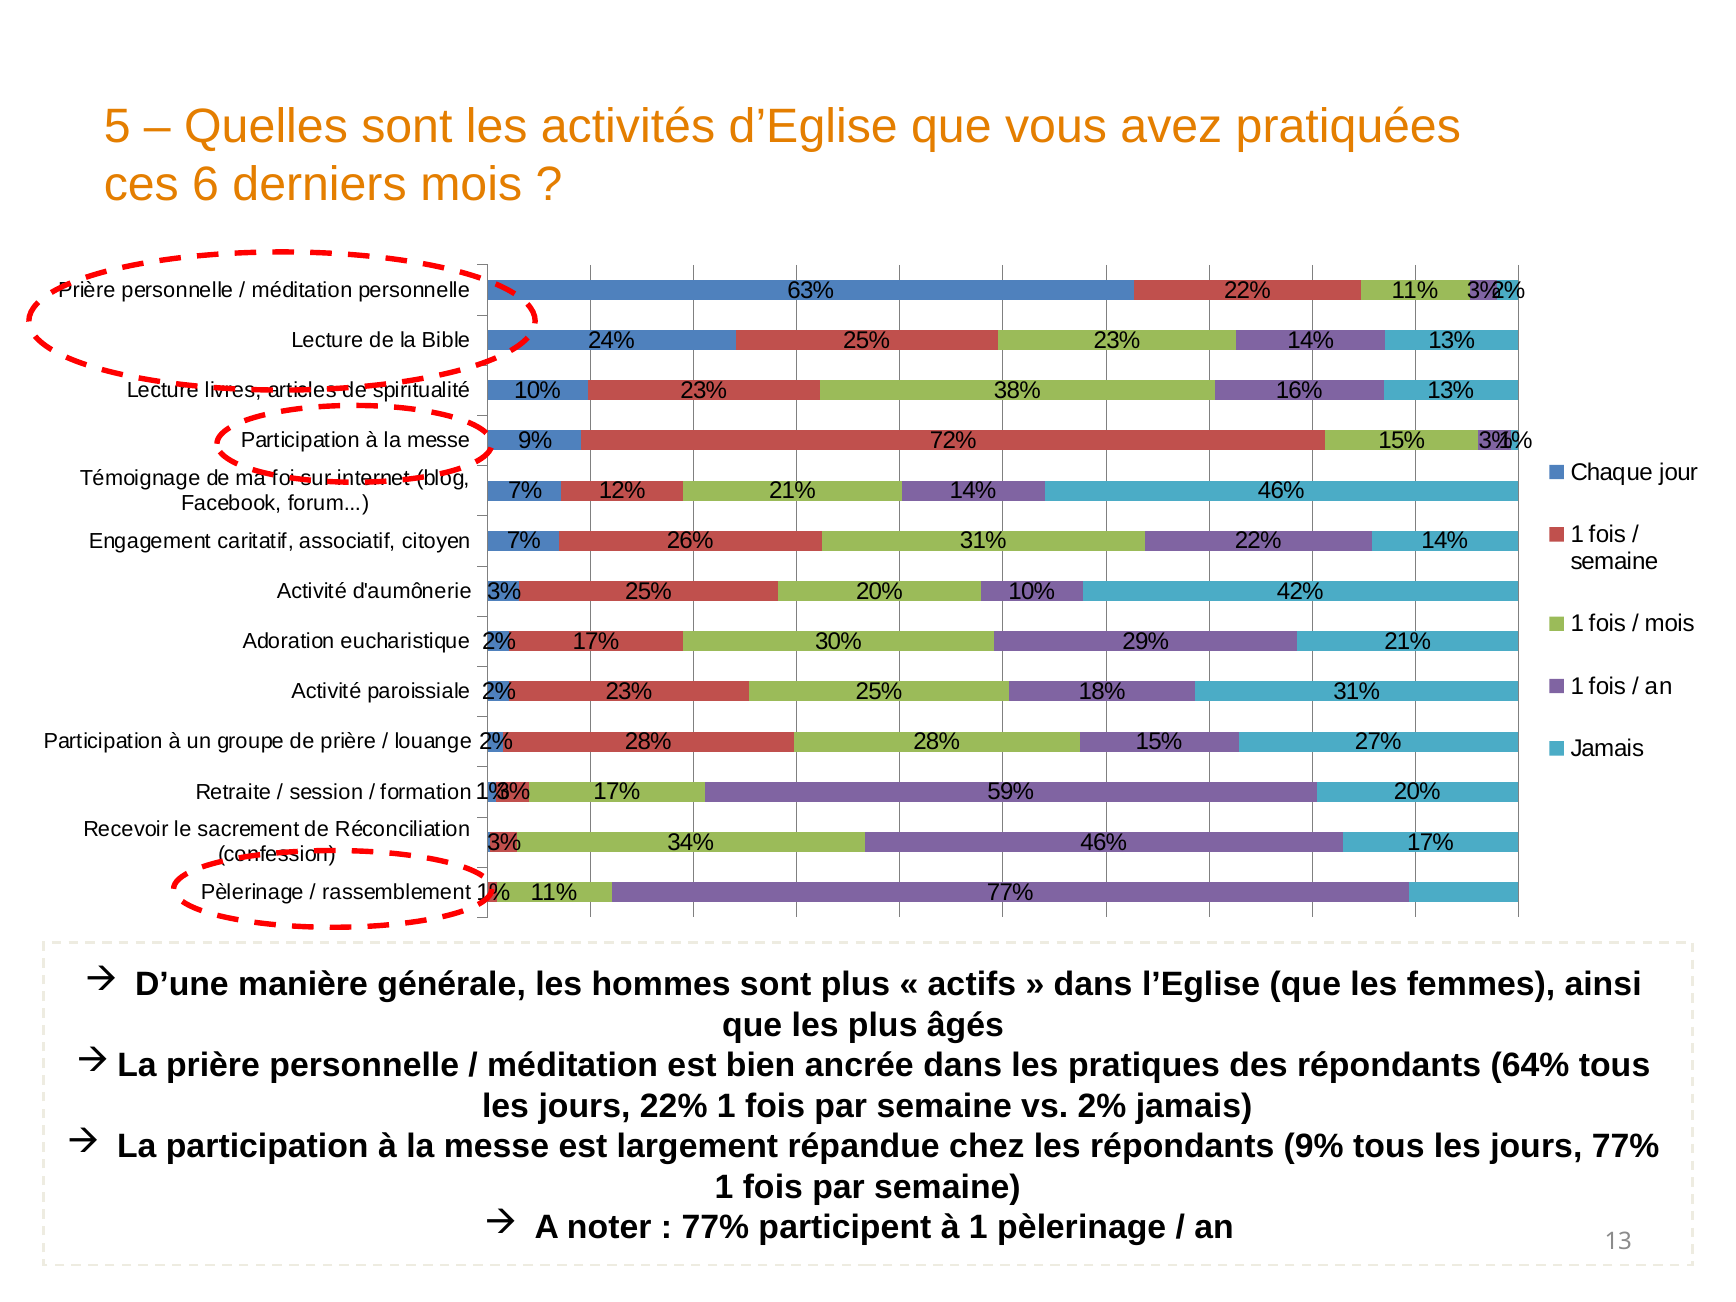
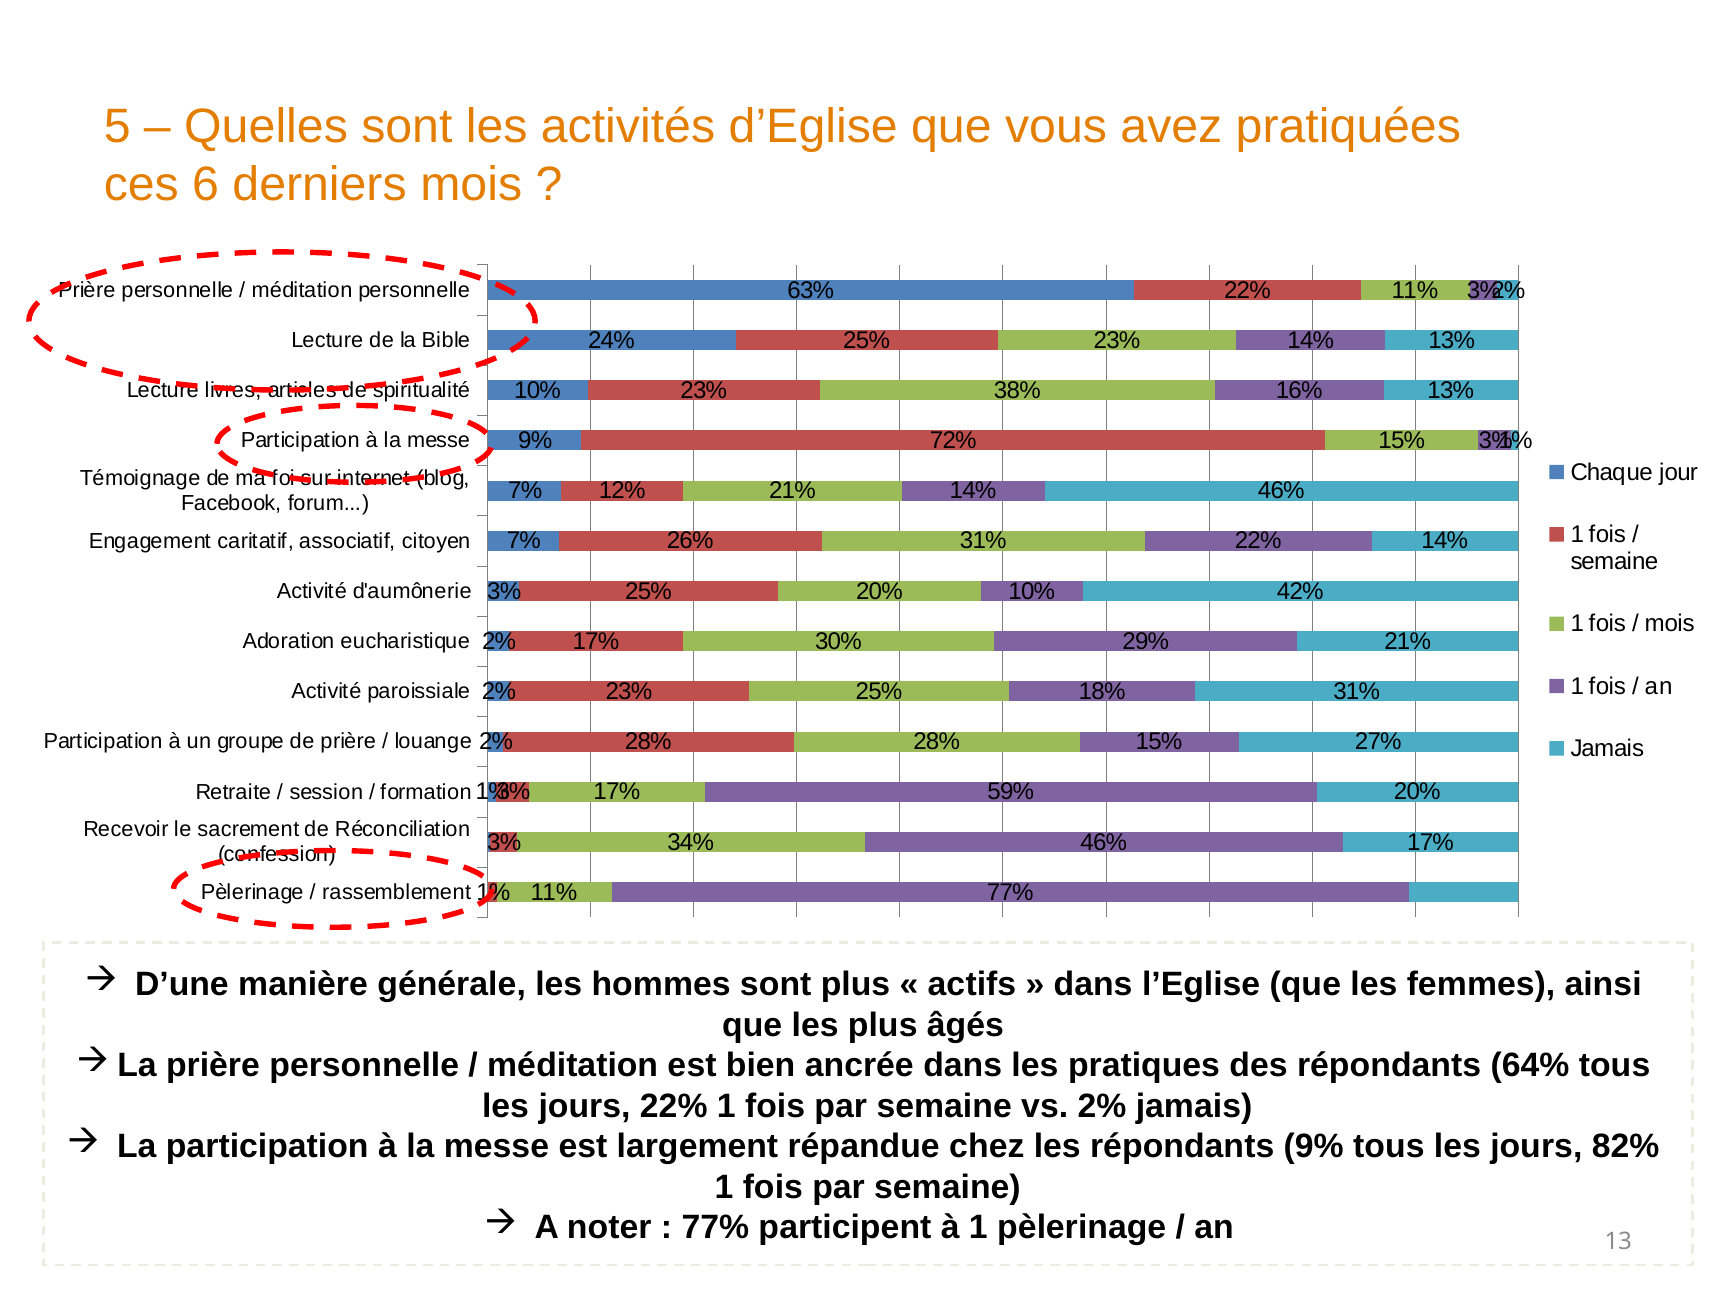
jours 77%: 77% -> 82% (1626, 1147)
